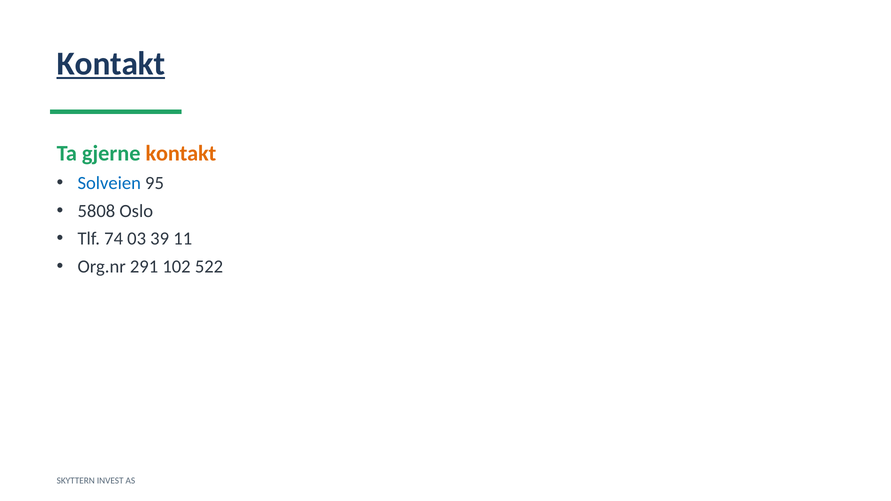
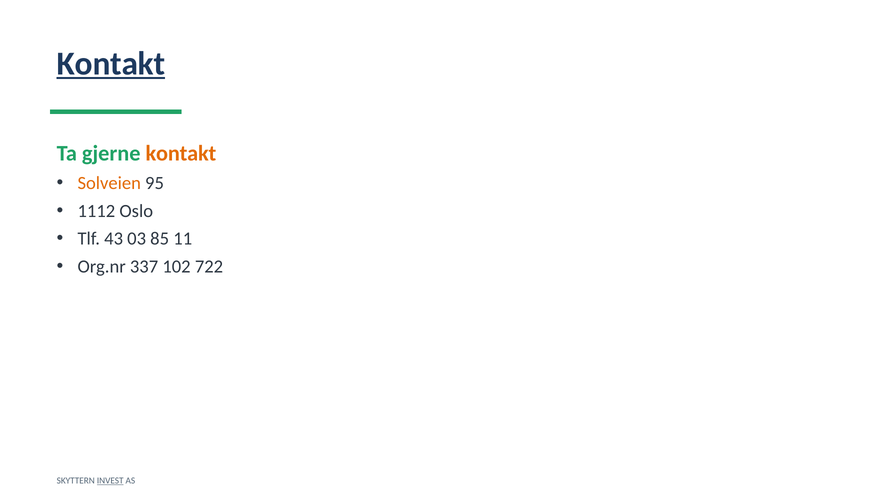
Solveien colour: blue -> orange (109, 183)
5808: 5808 -> 1112 (96, 211)
74: 74 -> 43 (114, 239)
39: 39 -> 85 (160, 239)
291: 291 -> 337 (144, 267)
522: 522 -> 722 (209, 267)
INVEST underline: none -> present (110, 481)
